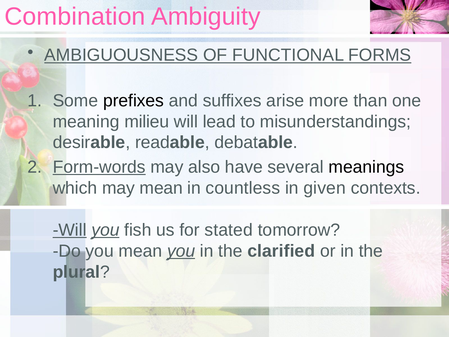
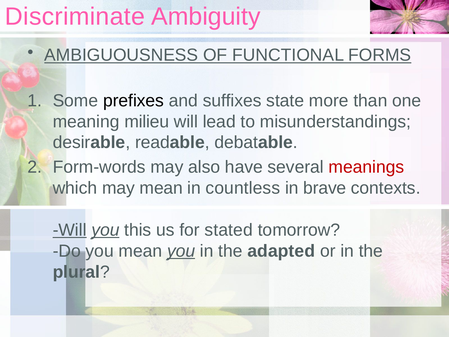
Combination: Combination -> Discriminate (75, 17)
arise: arise -> state (285, 101)
Form-words underline: present -> none (99, 167)
meanings colour: black -> red (366, 167)
given: given -> brave (325, 188)
fish: fish -> this (138, 230)
clarified: clarified -> adapted (281, 251)
